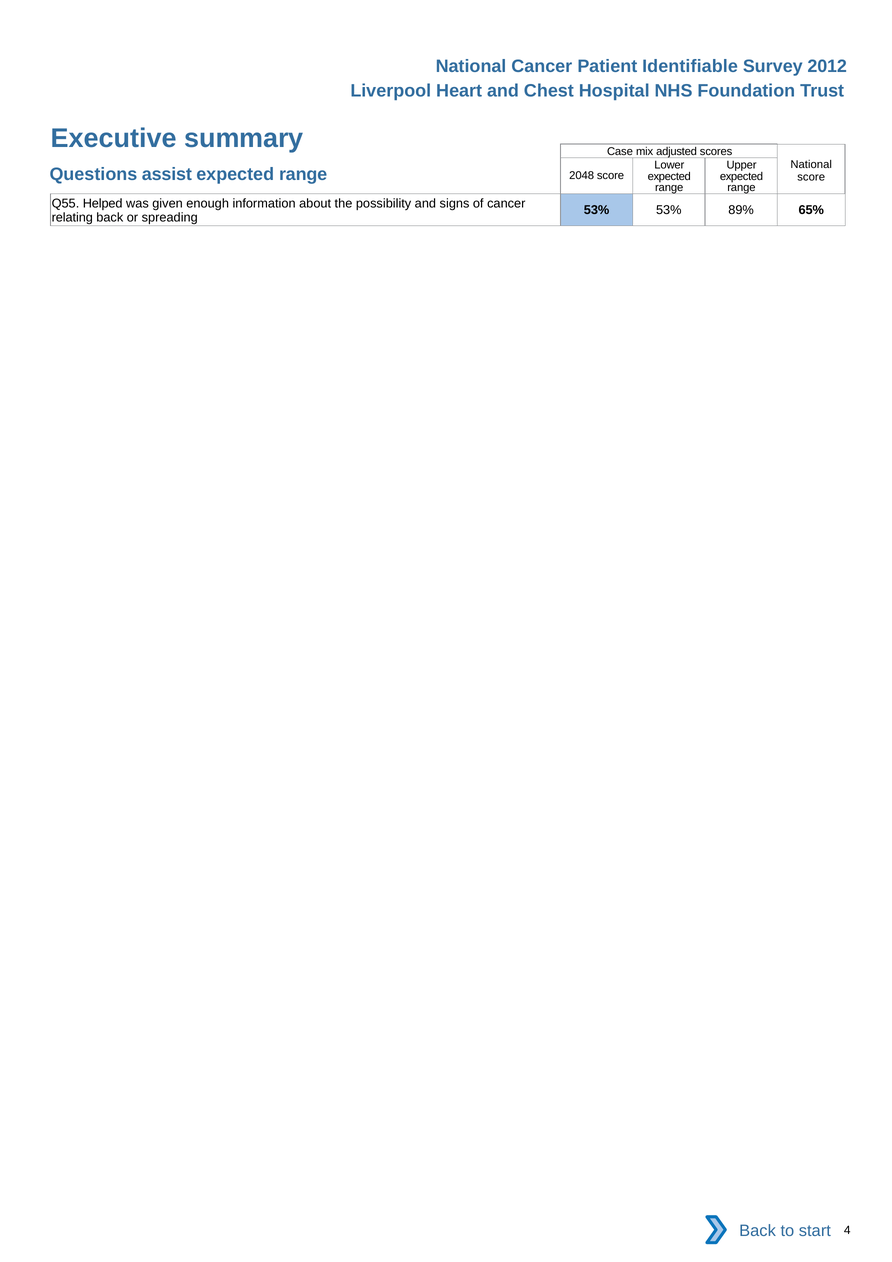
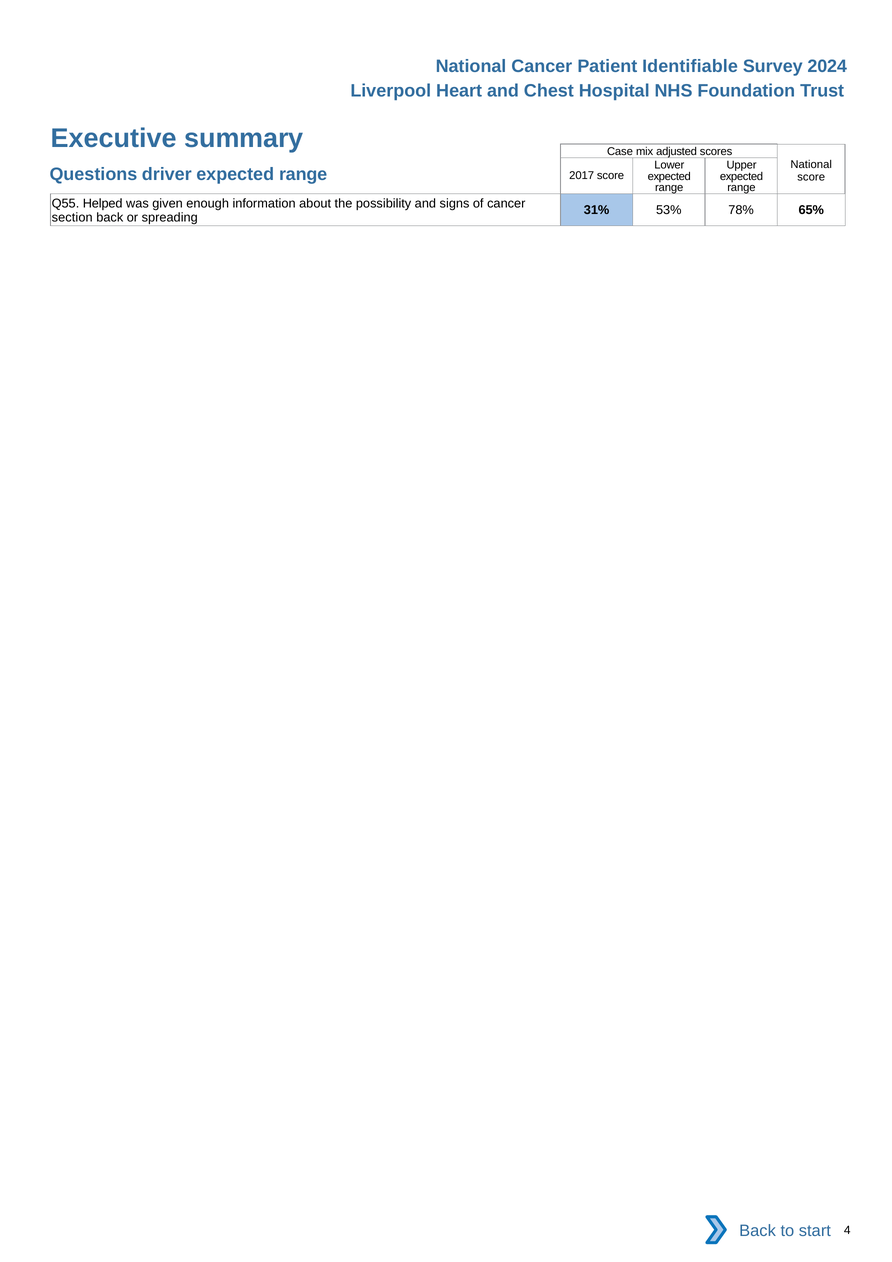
2012: 2012 -> 2024 (827, 66)
assist: assist -> driver (167, 174)
2048: 2048 -> 2017 (582, 175)
53%: 53% -> 31% (597, 210)
89%: 89% -> 78% (741, 210)
relating: relating -> section (72, 218)
